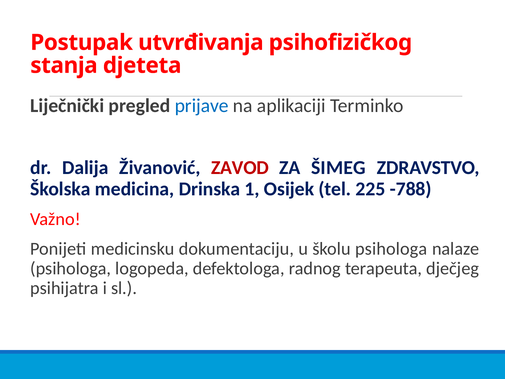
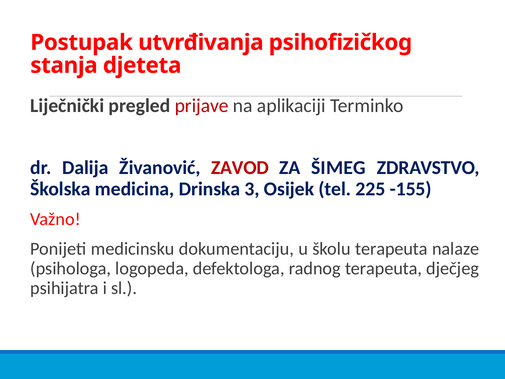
prijave colour: blue -> red (202, 106)
1: 1 -> 3 (252, 189)
-788: -788 -> -155 (411, 189)
školu psihologa: psihologa -> terapeuta (391, 249)
